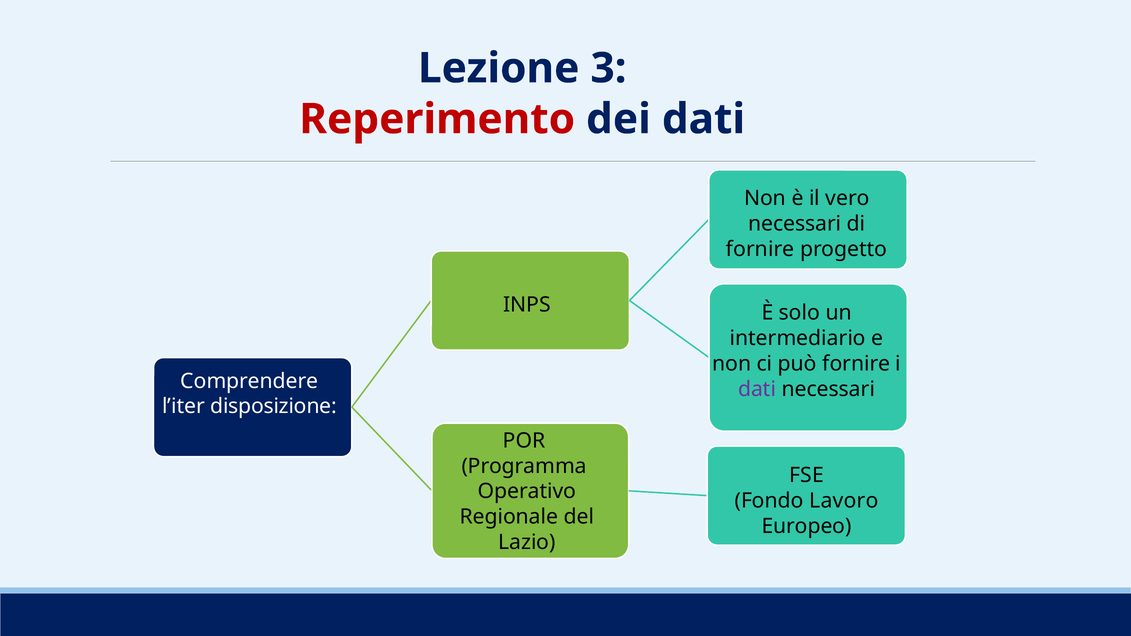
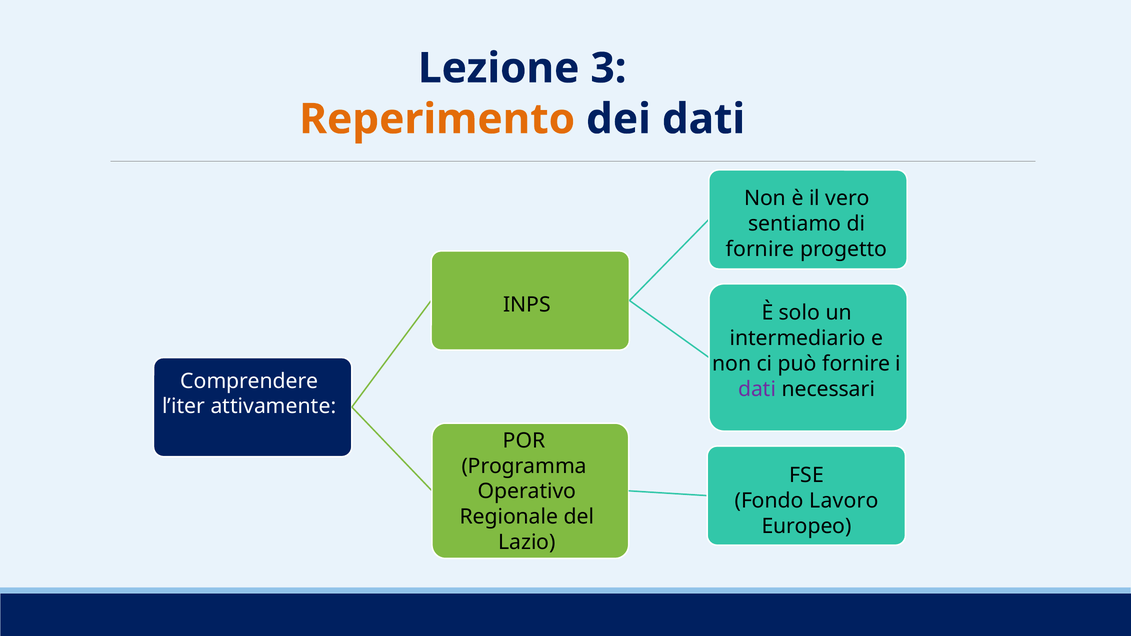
Reperimento colour: red -> orange (437, 119)
necessari: necessari -> sentiamo (795, 224)
disposizione: disposizione -> attivamente (273, 407)
